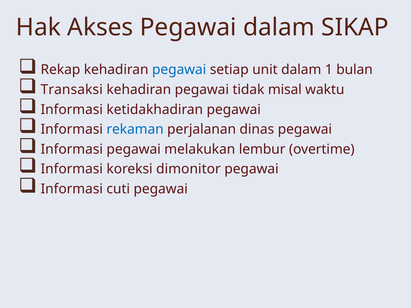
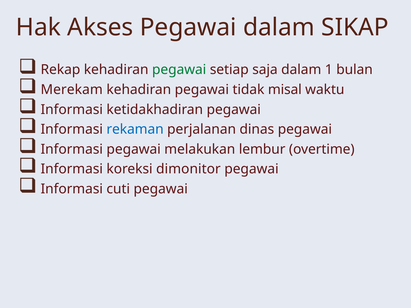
pegawai colour: blue -> green (179, 70)
unit: unit -> saja (265, 70)
Transaksi: Transaksi -> Merekam (72, 90)
